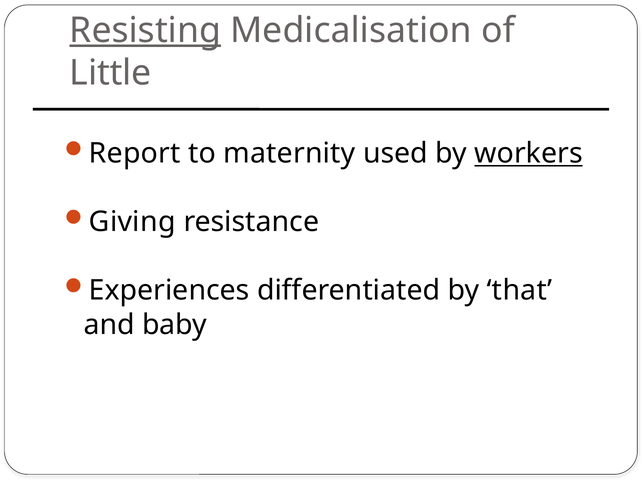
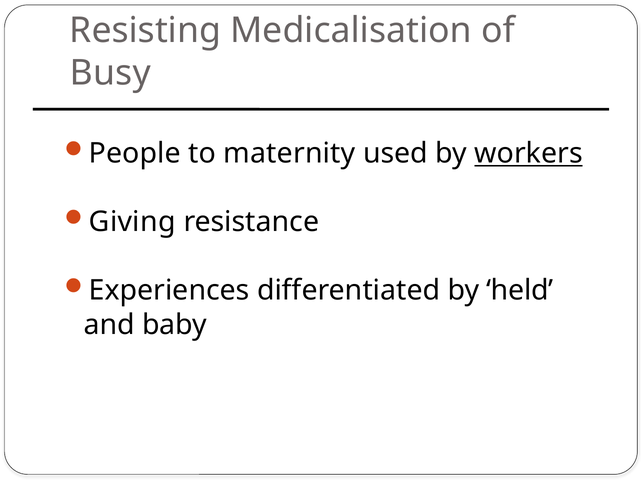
Resisting underline: present -> none (145, 30)
Little: Little -> Busy (110, 73)
Report: Report -> People (135, 154)
that: that -> held (520, 291)
